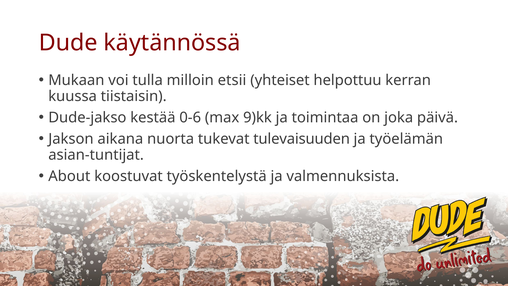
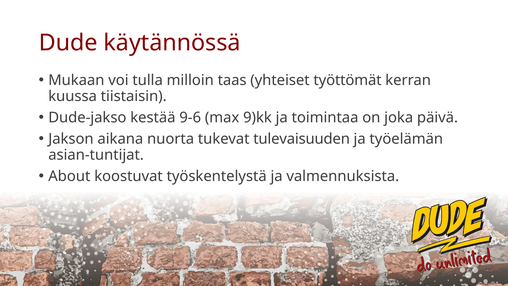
etsii: etsii -> taas (232, 80)
helpottuu: helpottuu -> työttömät (348, 80)
0-6: 0-6 -> 9-6 (190, 117)
